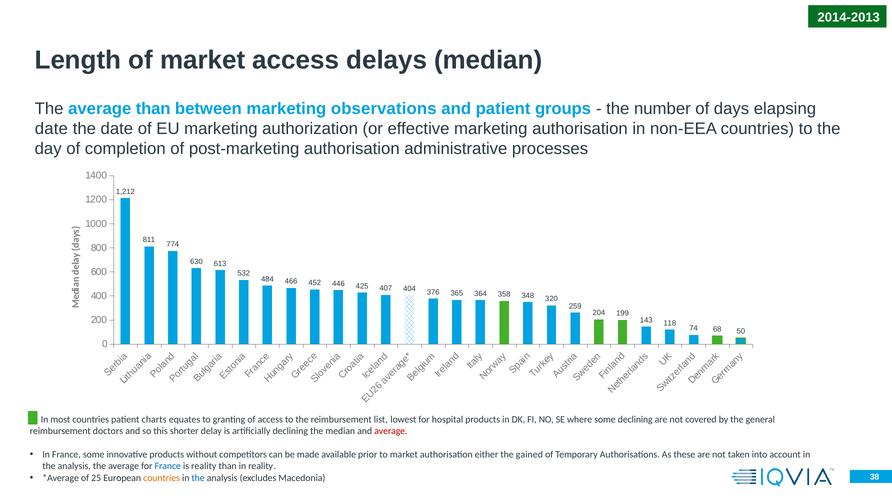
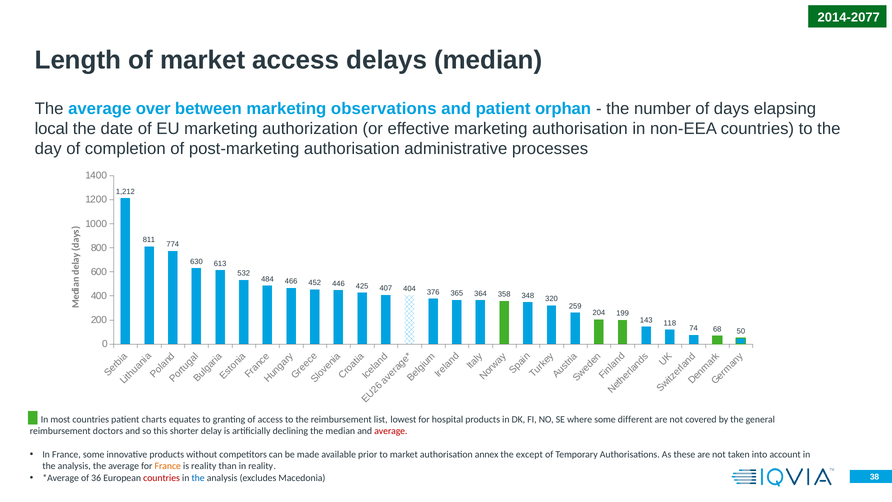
2014-2013: 2014-2013 -> 2014-2077 (849, 17)
average than: than -> over (153, 109)
groups: groups -> orphan (563, 109)
date: date -> local (52, 129)
some declining: declining -> different (635, 419)
either: either -> annex (487, 454)
gained: gained -> except (529, 454)
France colour: blue -> orange (168, 466)
25: 25 -> 36 (96, 478)
countries colour: orange -> red (162, 478)
